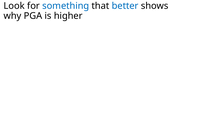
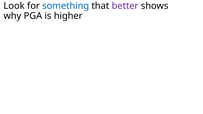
better colour: blue -> purple (125, 6)
